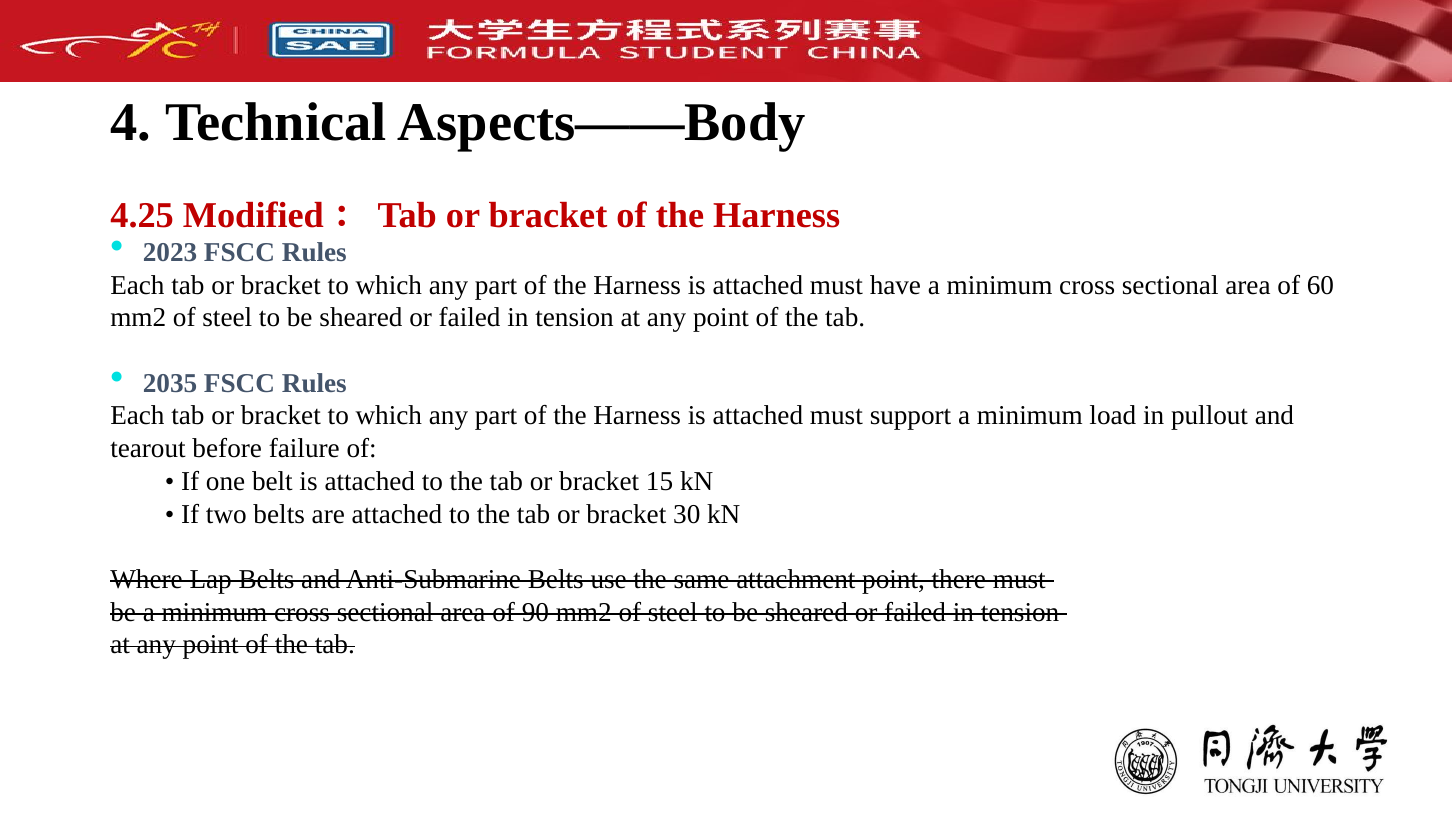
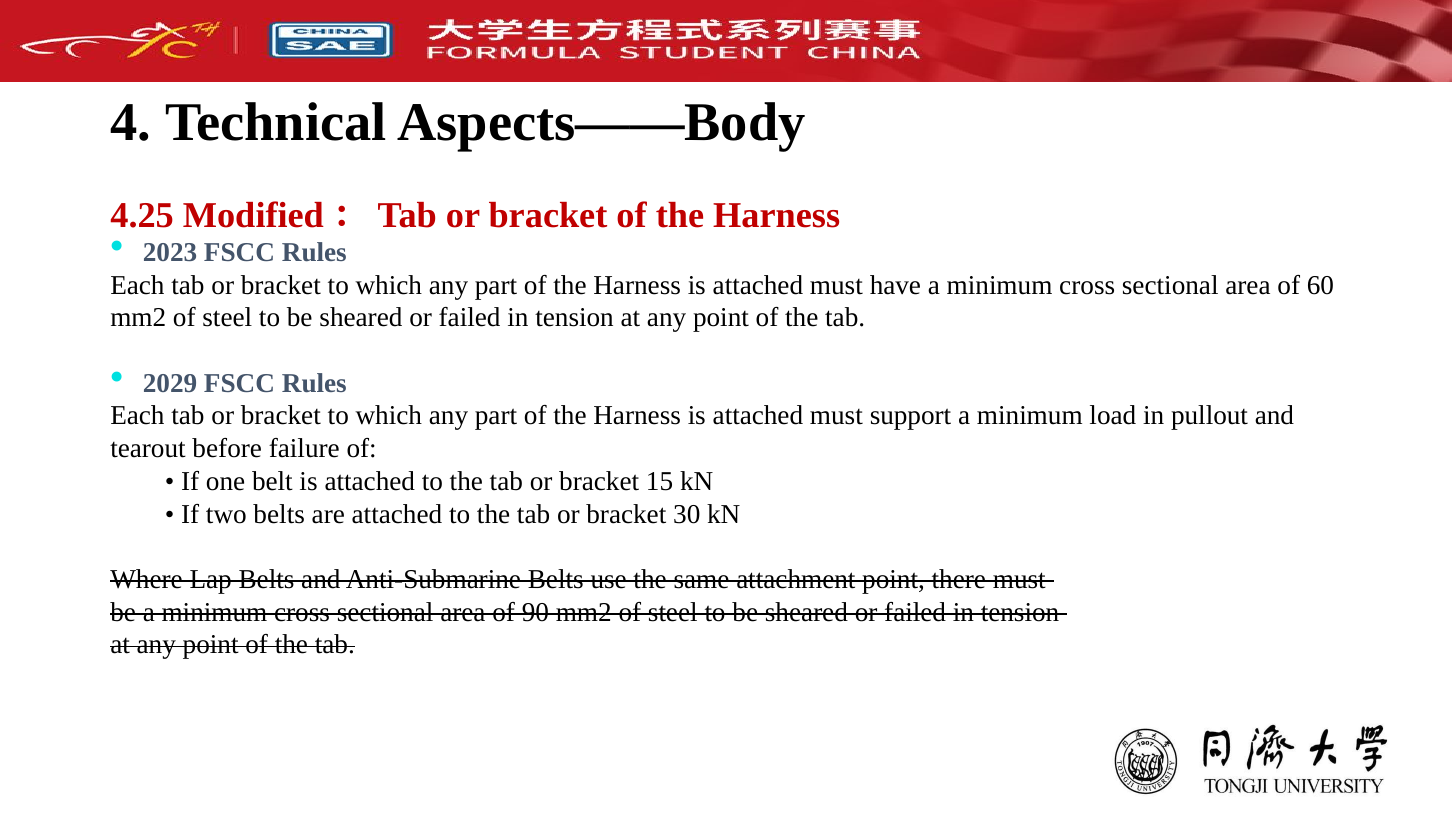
2035: 2035 -> 2029 (170, 383)
